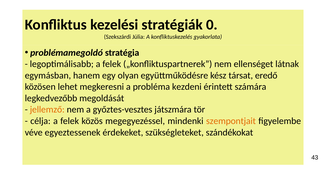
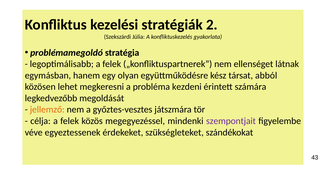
0: 0 -> 2 (212, 25)
eredő: eredő -> abból (266, 76)
szempontjait colour: orange -> purple (231, 121)
